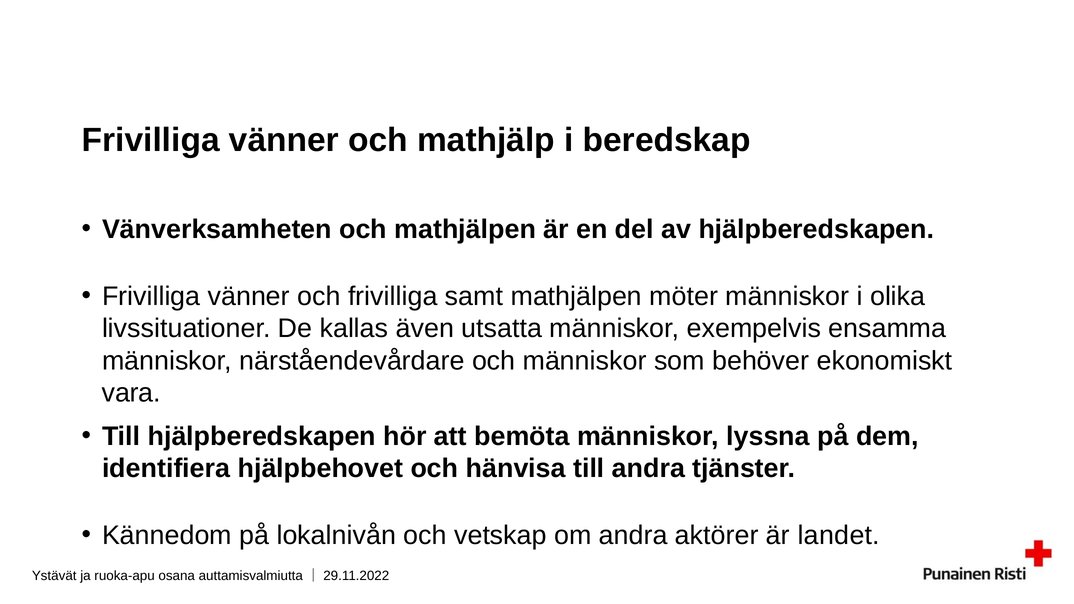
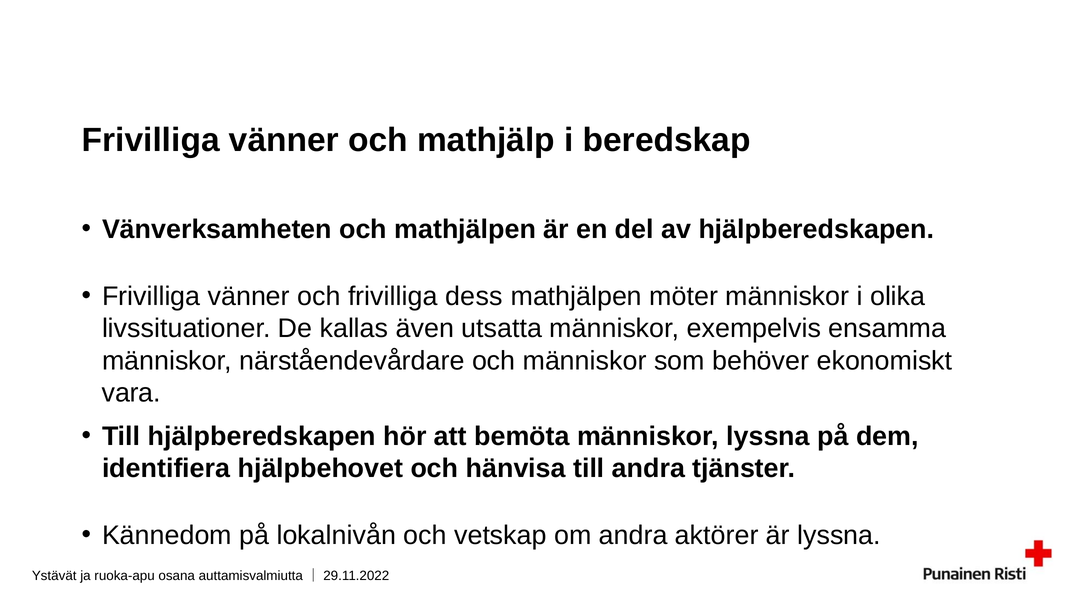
samt: samt -> dess (474, 296)
är landet: landet -> lyssna (839, 535)
